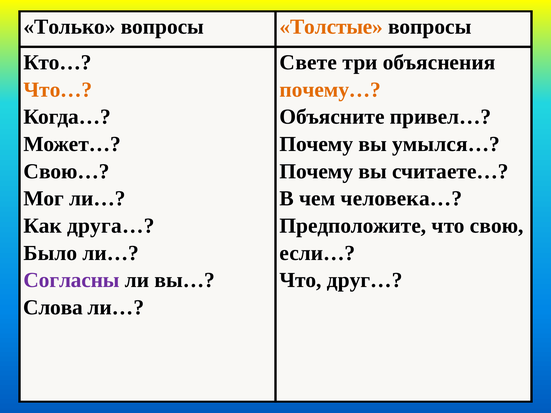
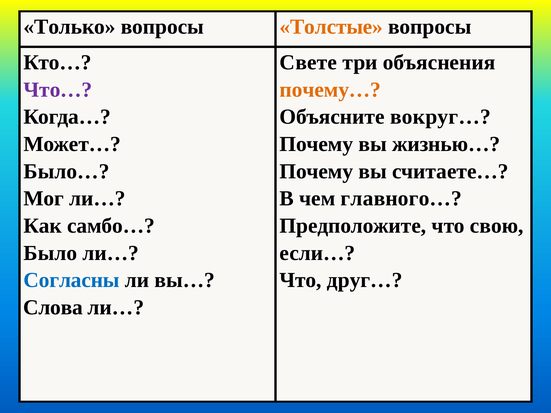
Что… colour: orange -> purple (58, 90)
привел…: привел… -> вокруг… (440, 117)
умылся…: умылся… -> жизнью… (446, 144)
Свою…: Свою… -> Было… (67, 171)
человека…: человека… -> главного… (401, 199)
друга…: друга… -> самбо… (111, 226)
Согласны colour: purple -> blue (72, 280)
